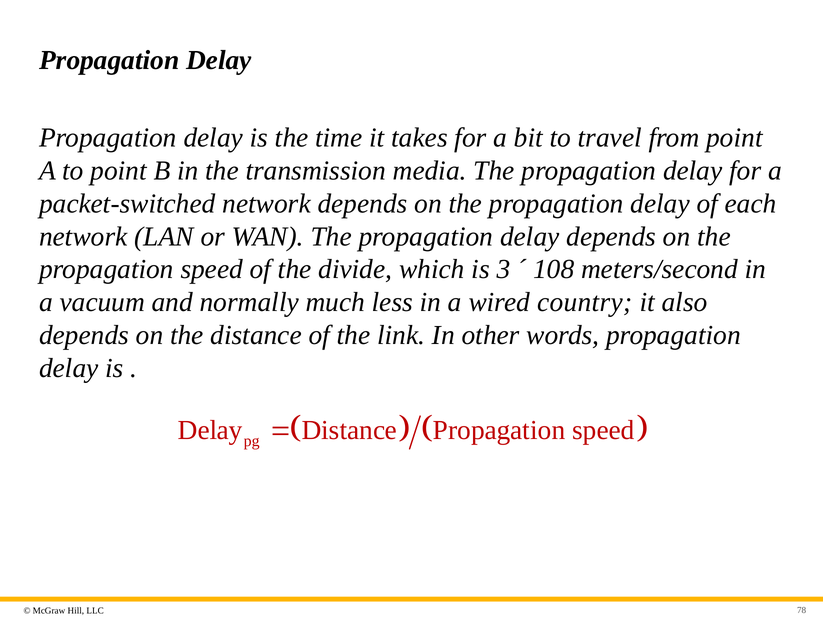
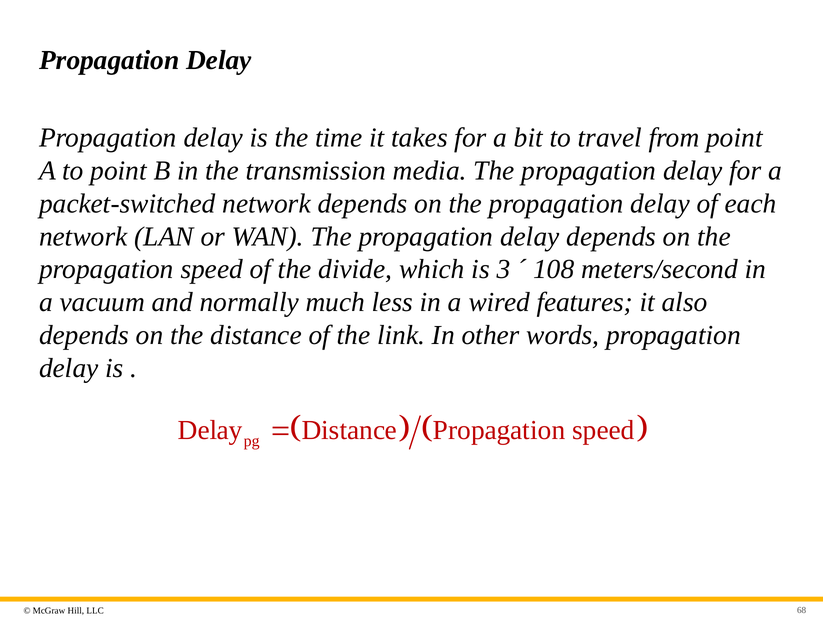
country: country -> features (585, 302)
78: 78 -> 68 (802, 609)
